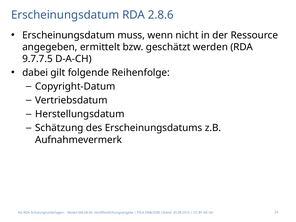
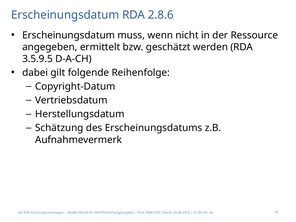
9.7.7.5: 9.7.7.5 -> 3.5.9.5 (37, 59)
